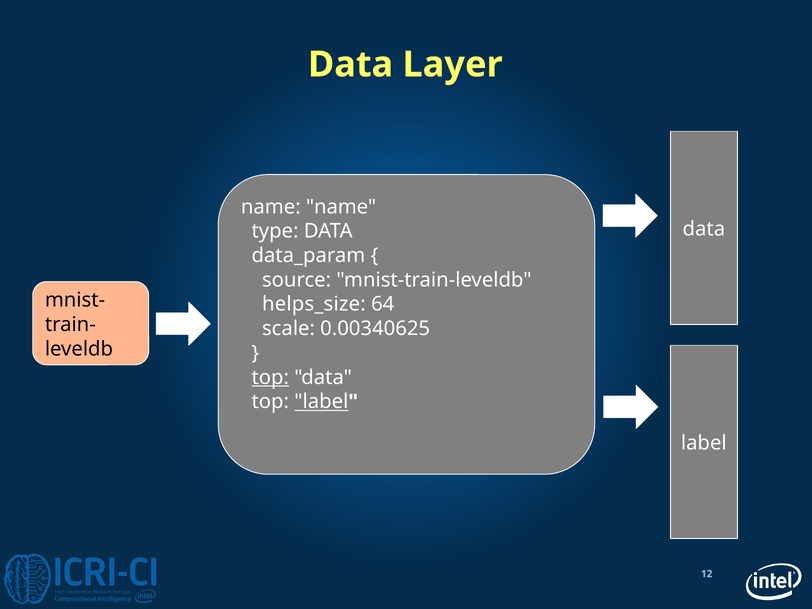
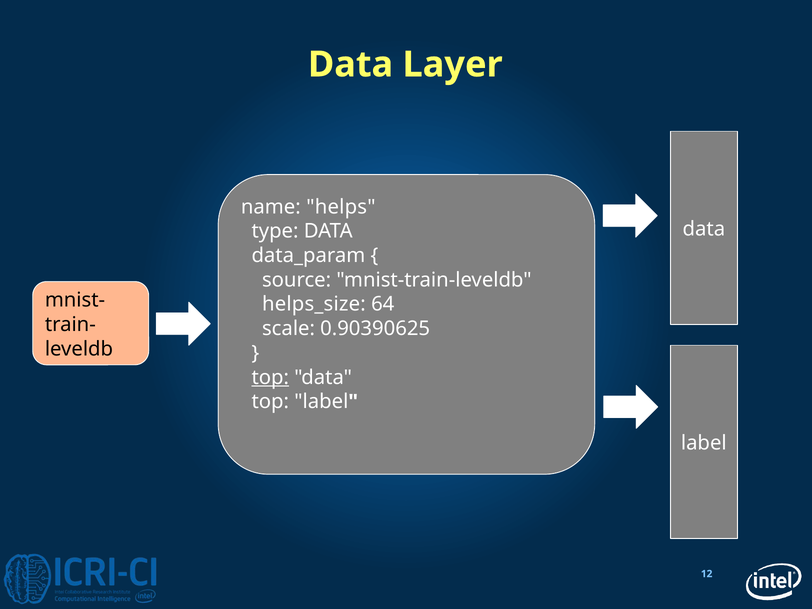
name name: name -> helps (341, 207)
0.00340625: 0.00340625 -> 0.90390625 (375, 329)
label underline: present -> none (321, 402)
